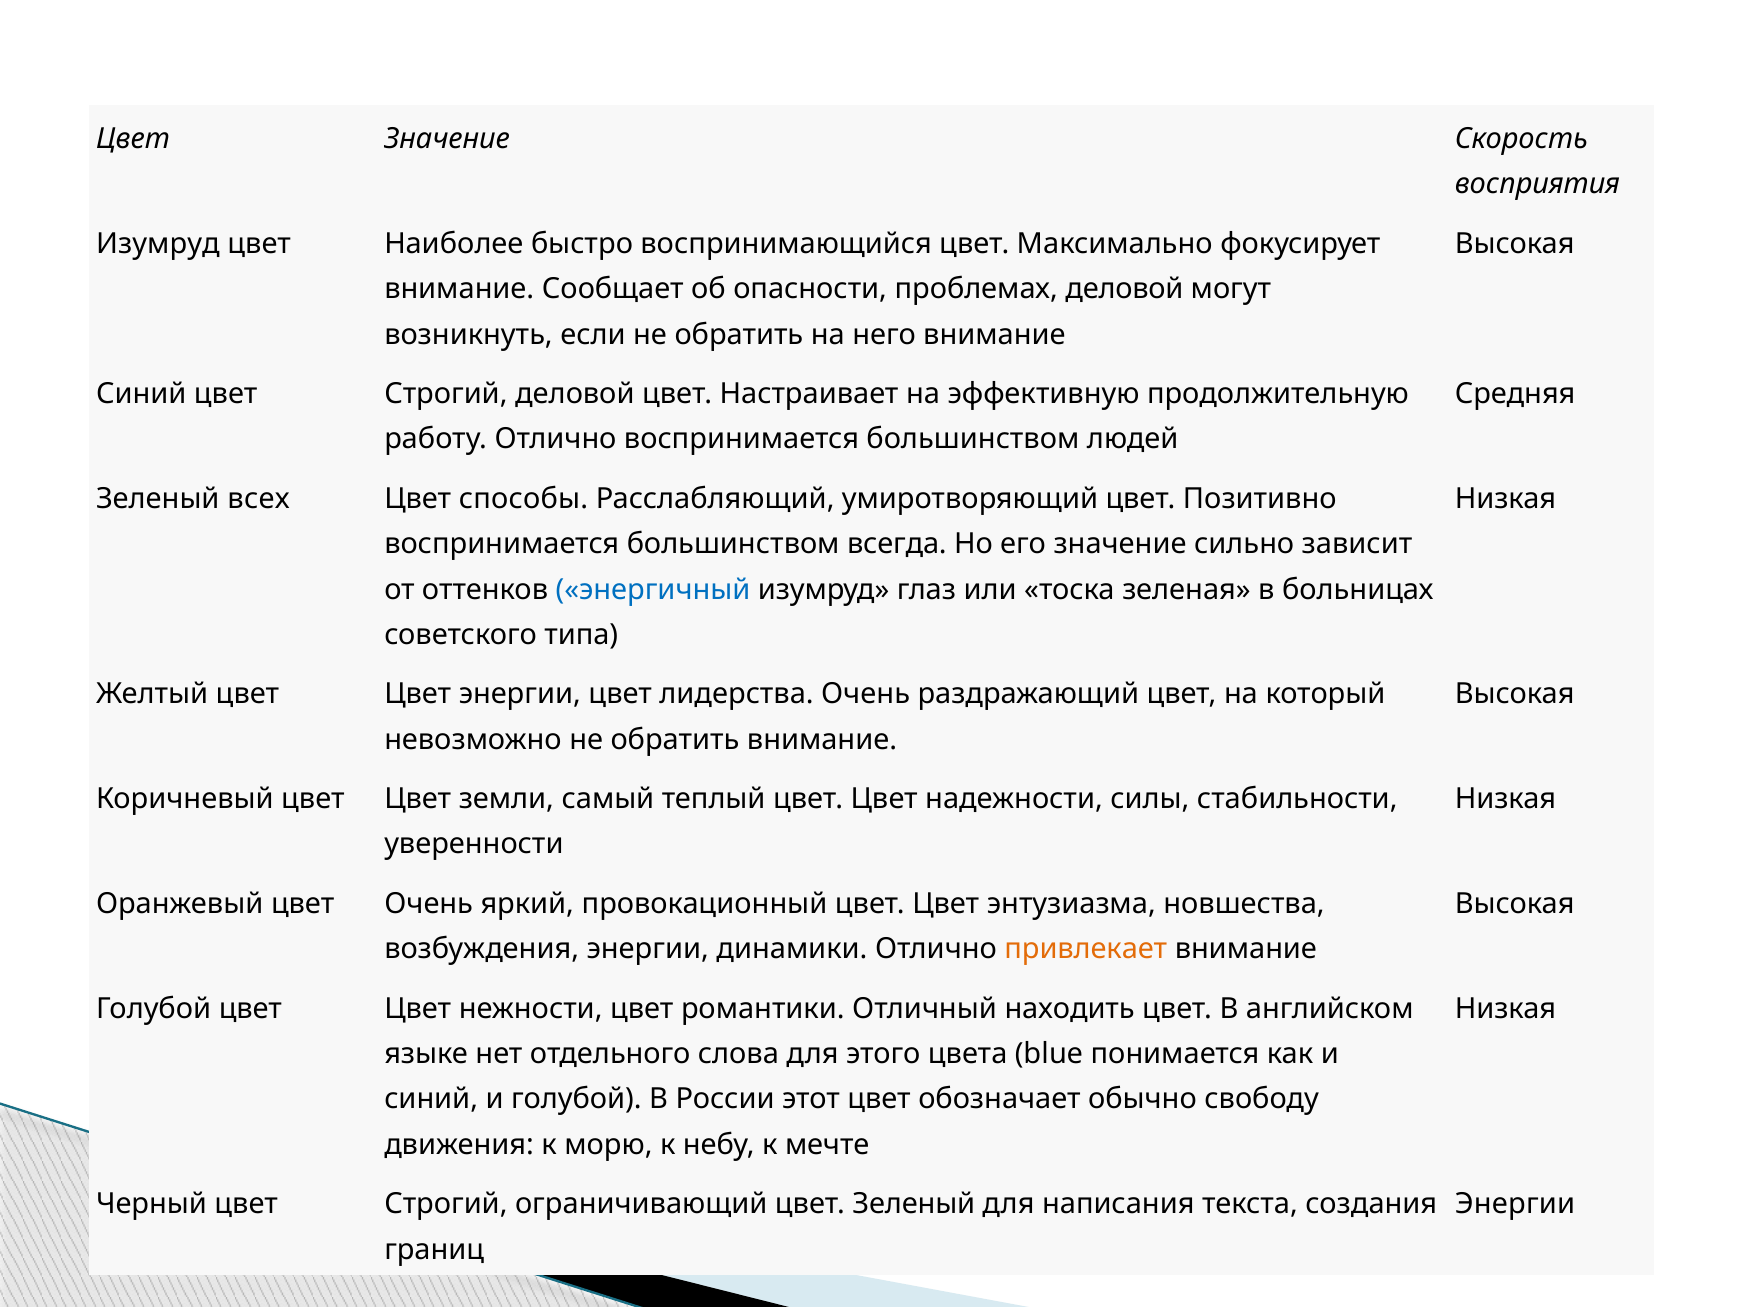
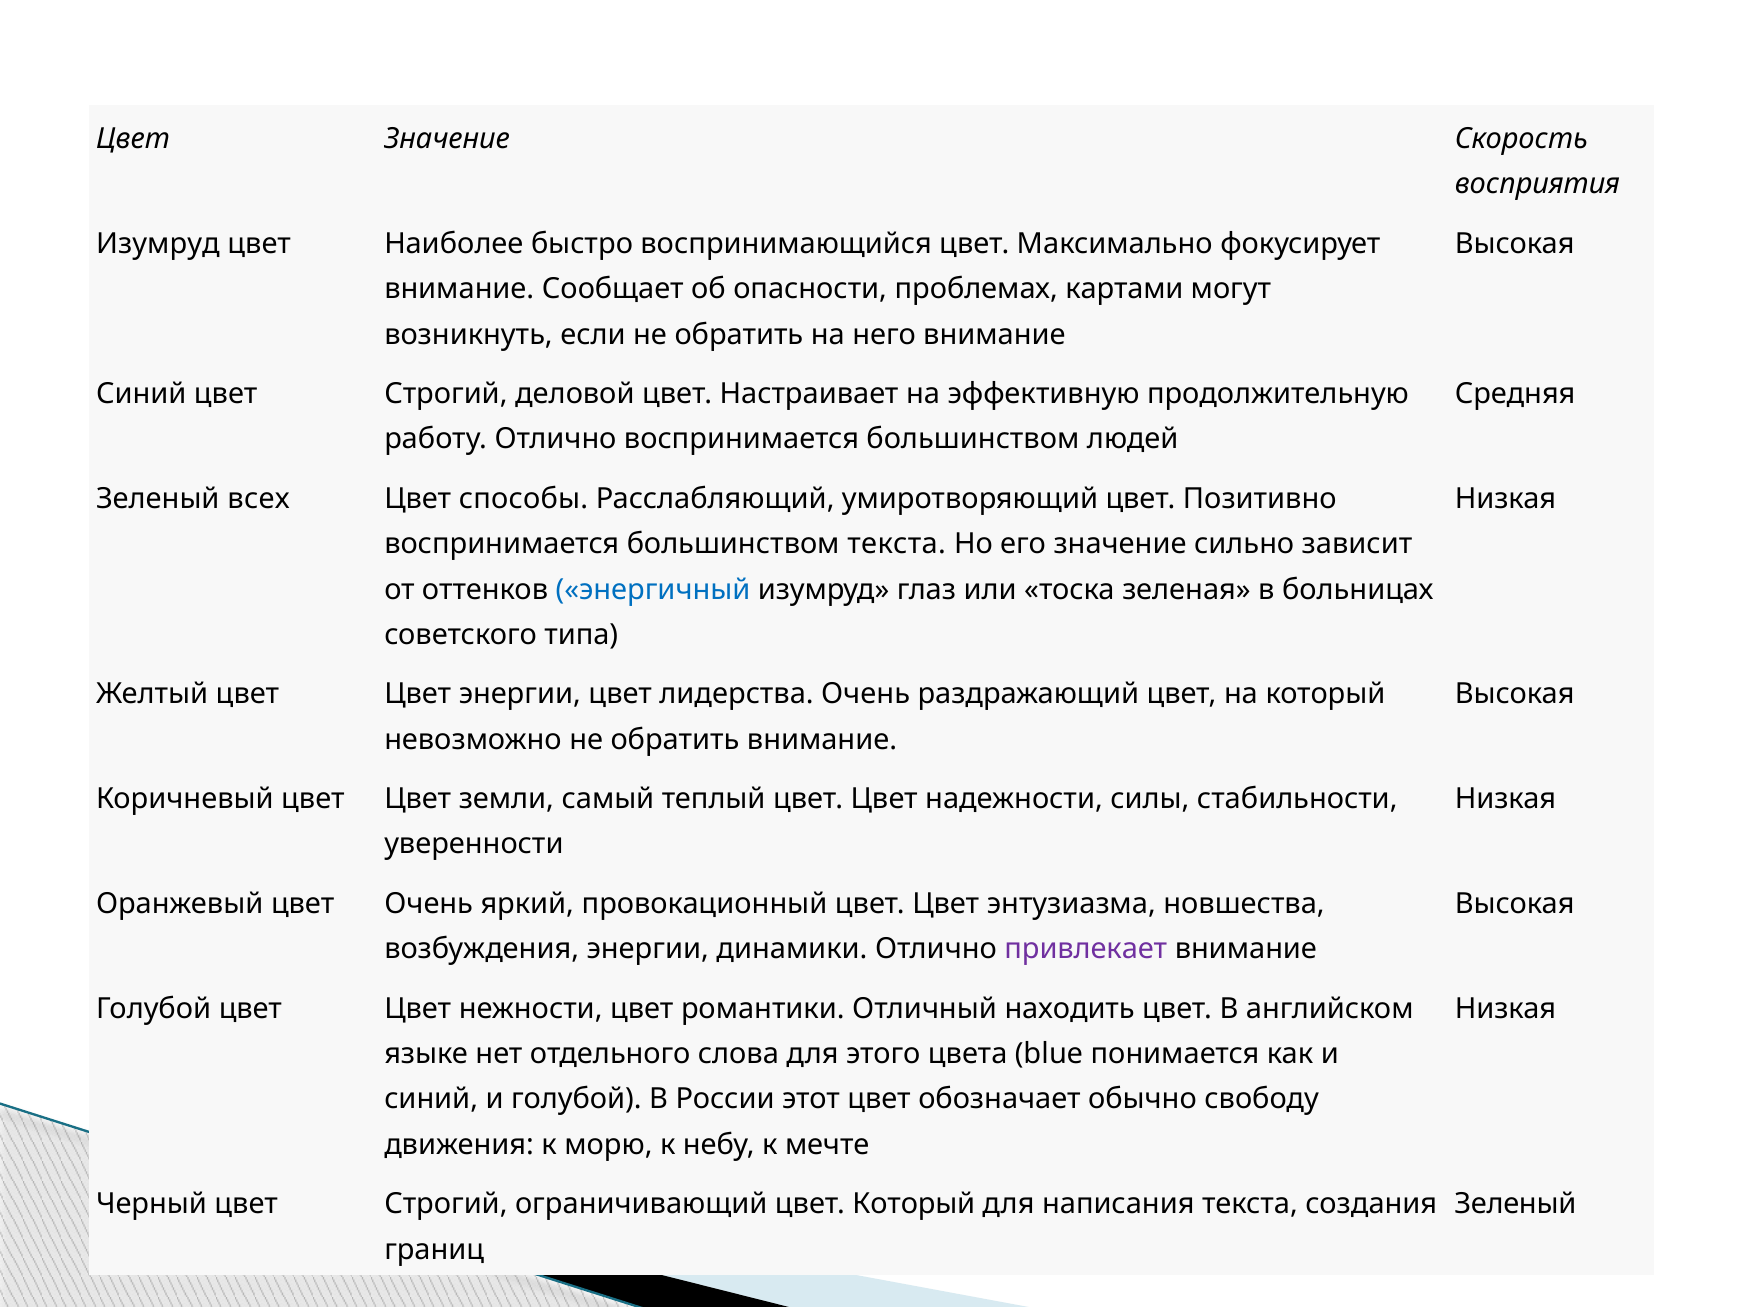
проблемах деловой: деловой -> картами (1124, 289)
большинством всегда: всегда -> текста (897, 544)
привлекает colour: orange -> purple (1086, 949)
цвет Зеленый: Зеленый -> Который (914, 1204)
Энергии: Энергии -> Зеленый (1515, 1204)
